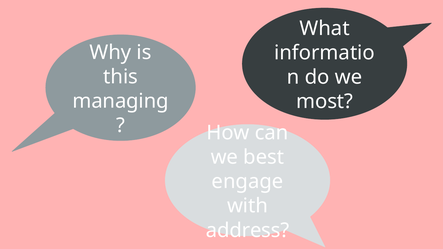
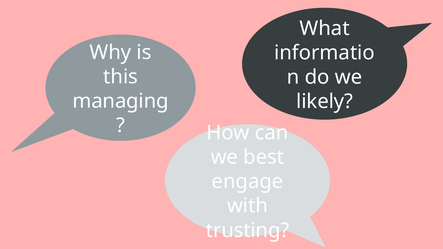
most: most -> likely (325, 102)
address: address -> trusting (248, 230)
